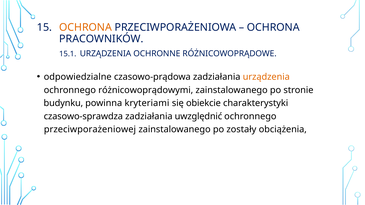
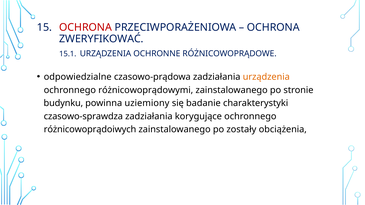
OCHRONA colour: orange -> red (85, 27)
PRACOWNIKÓW: PRACOWNIKÓW -> ZWERYFIKOWAĆ (101, 39)
kryteriami: kryteriami -> uziemiony (147, 103)
obiekcie: obiekcie -> badanie (203, 103)
uwzględnić: uwzględnić -> korygujące (198, 116)
przeciwporażeniowej: przeciwporażeniowej -> różnicowoprądoiwych (90, 130)
